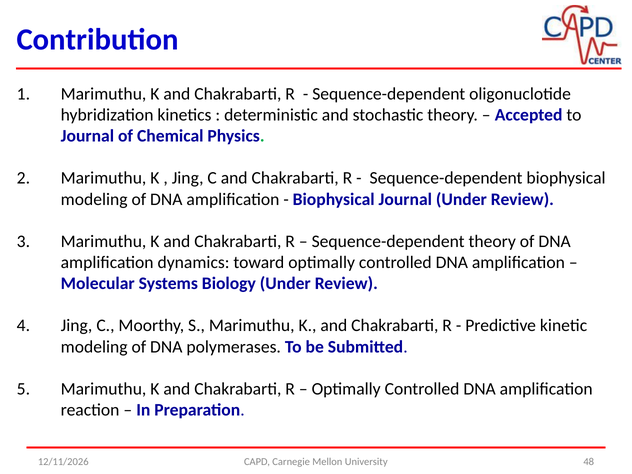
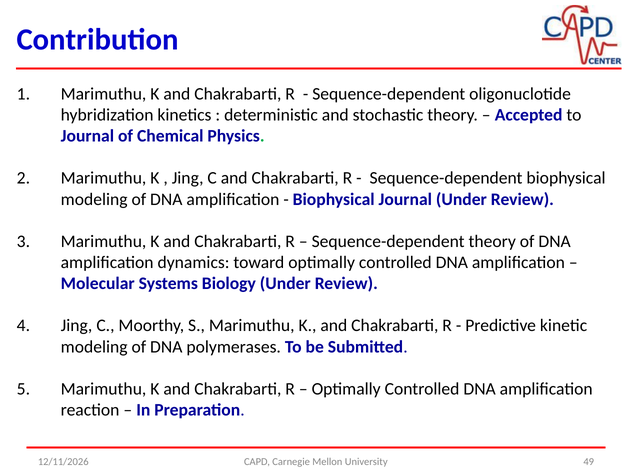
48: 48 -> 49 (589, 462)
